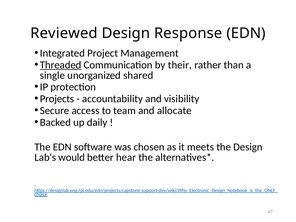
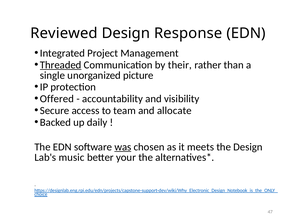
shared: shared -> picture (138, 75)
Projects: Projects -> Offered (57, 99)
was underline: none -> present (123, 147)
would: would -> music (72, 157)
hear: hear -> your (126, 157)
